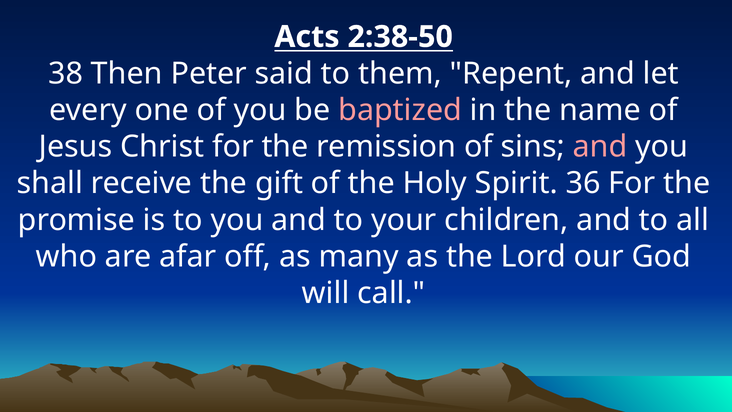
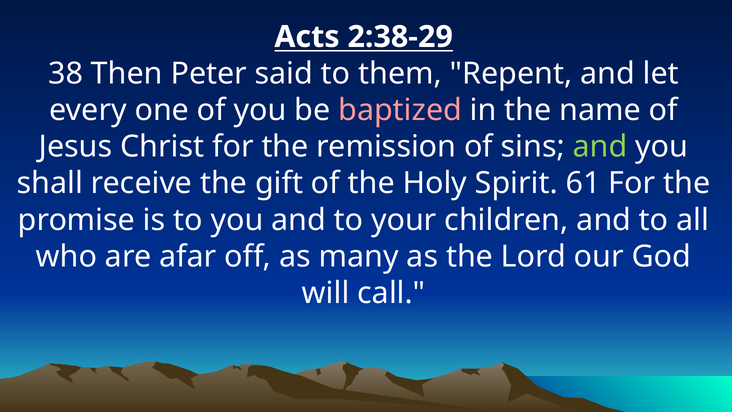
2:38-50: 2:38-50 -> 2:38-29 (400, 37)
and colour: pink -> light green (600, 147)
36: 36 -> 61 (583, 183)
